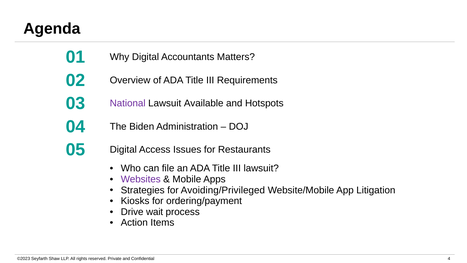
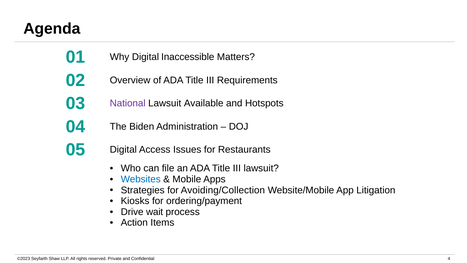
Accountants: Accountants -> Inaccessible (188, 57)
Websites colour: purple -> blue (141, 179)
Avoiding/Privileged: Avoiding/Privileged -> Avoiding/Collection (223, 190)
